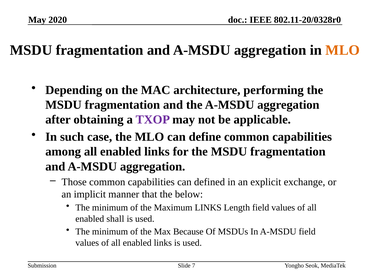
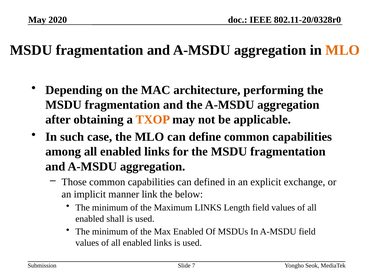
TXOP colour: purple -> orange (153, 120)
that: that -> link (150, 195)
Max Because: Because -> Enabled (188, 232)
